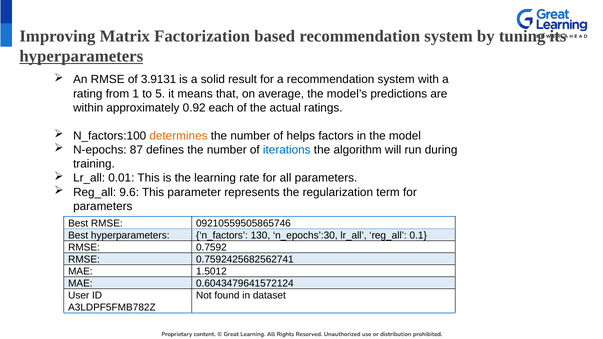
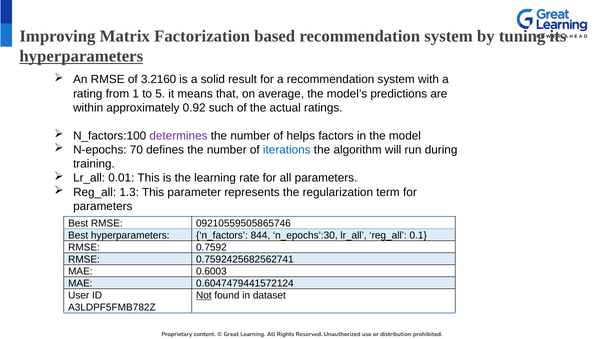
3.9131: 3.9131 -> 3.2160 (159, 80)
each: each -> such (221, 108)
determines colour: orange -> purple (178, 136)
87: 87 -> 70 (136, 150)
9.6: 9.6 -> 1.3 (129, 192)
130: 130 -> 844 (260, 235)
1.5012: 1.5012 -> 0.6003 (211, 272)
0.6043479641572124: 0.6043479641572124 -> 0.6047479441572124 (245, 284)
Not underline: none -> present (204, 296)
